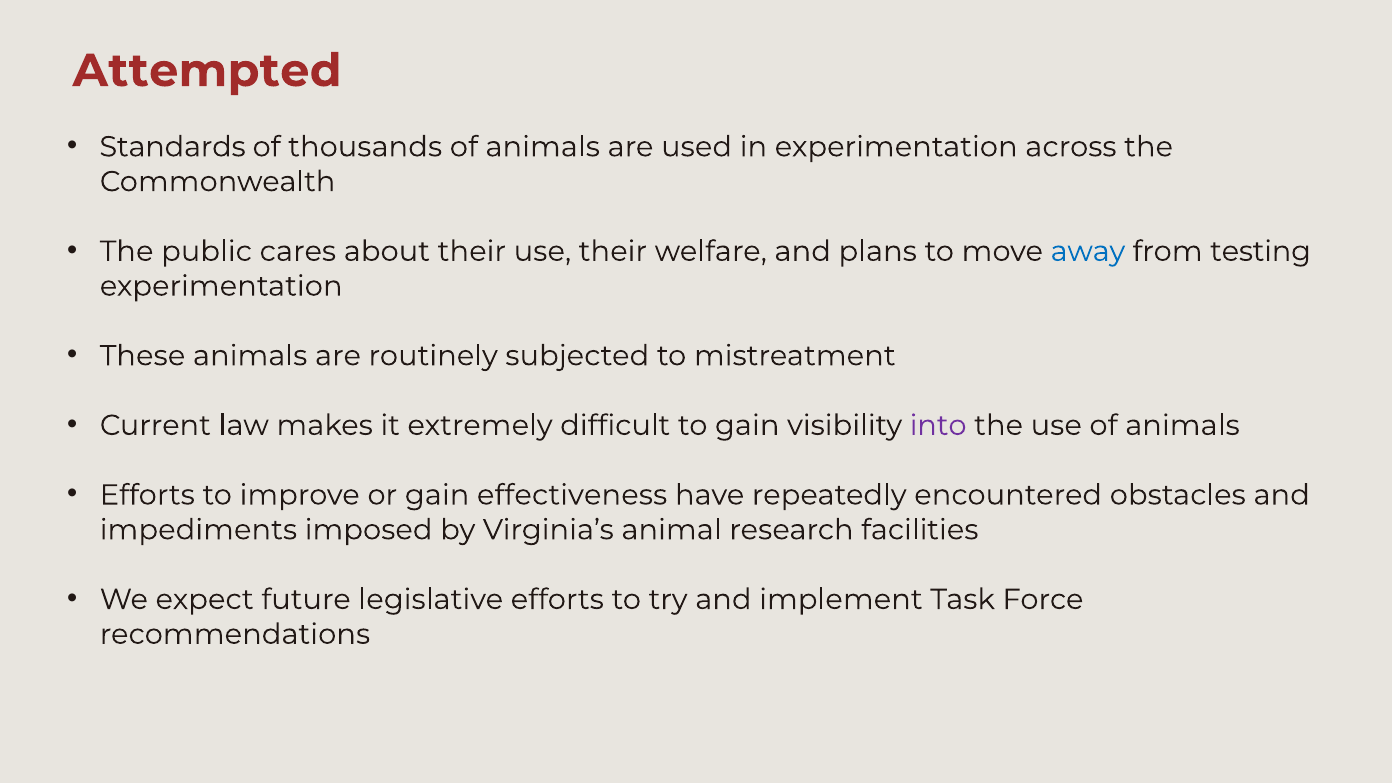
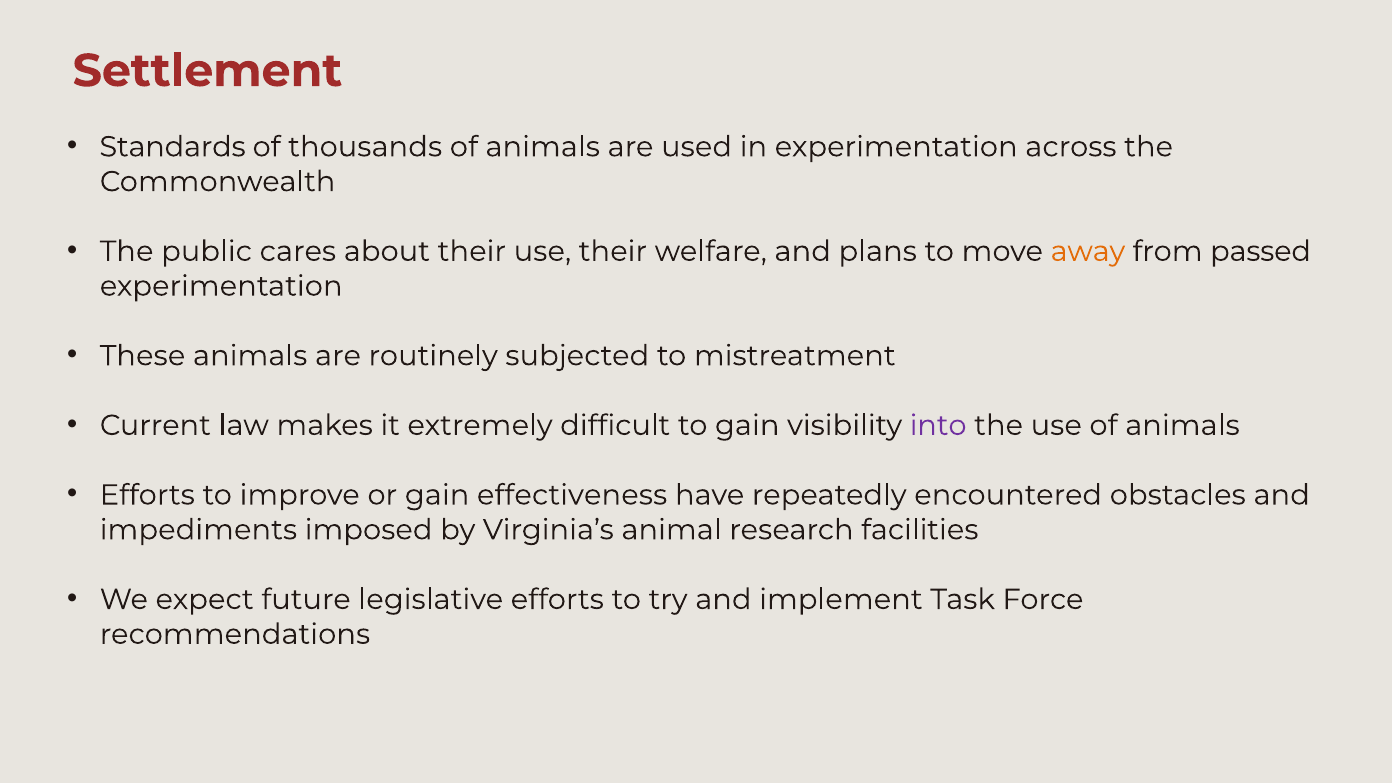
Attempted: Attempted -> Settlement (207, 71)
away colour: blue -> orange (1088, 251)
testing: testing -> passed (1261, 251)
